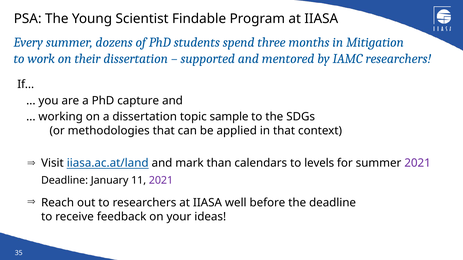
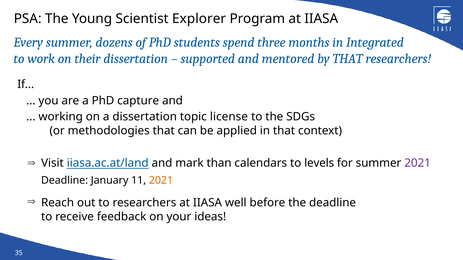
Findable: Findable -> Explorer (199, 19)
Mitigation: Mitigation -> Integrated (375, 43)
by IAMC: IAMC -> THAT (348, 59)
sample: sample -> license (229, 117)
2021 colour: purple -> orange (161, 181)
